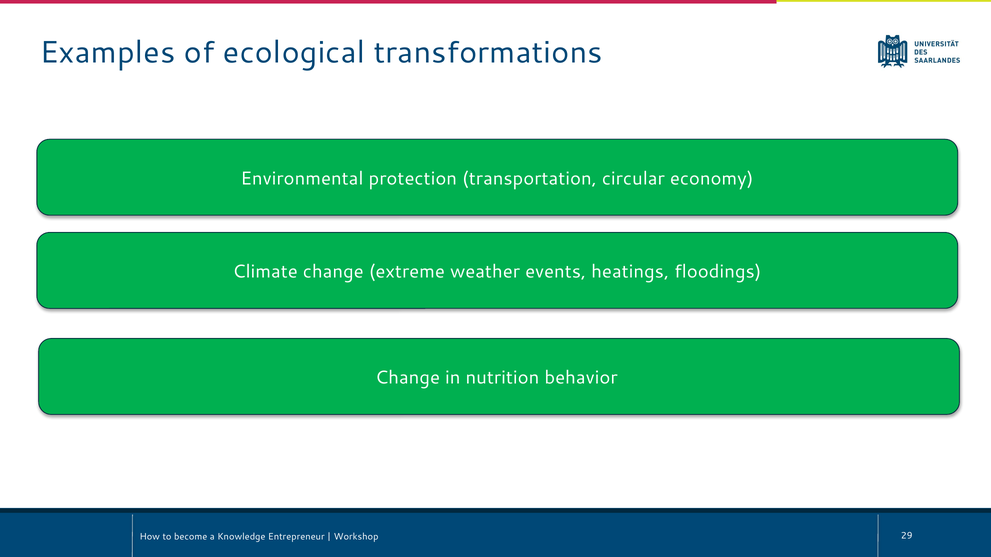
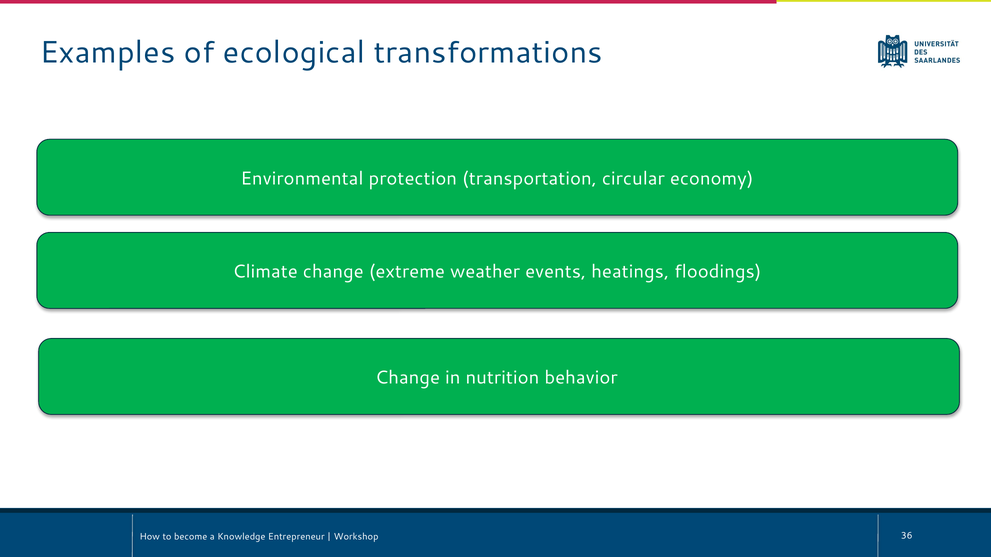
29: 29 -> 36 (907, 536)
